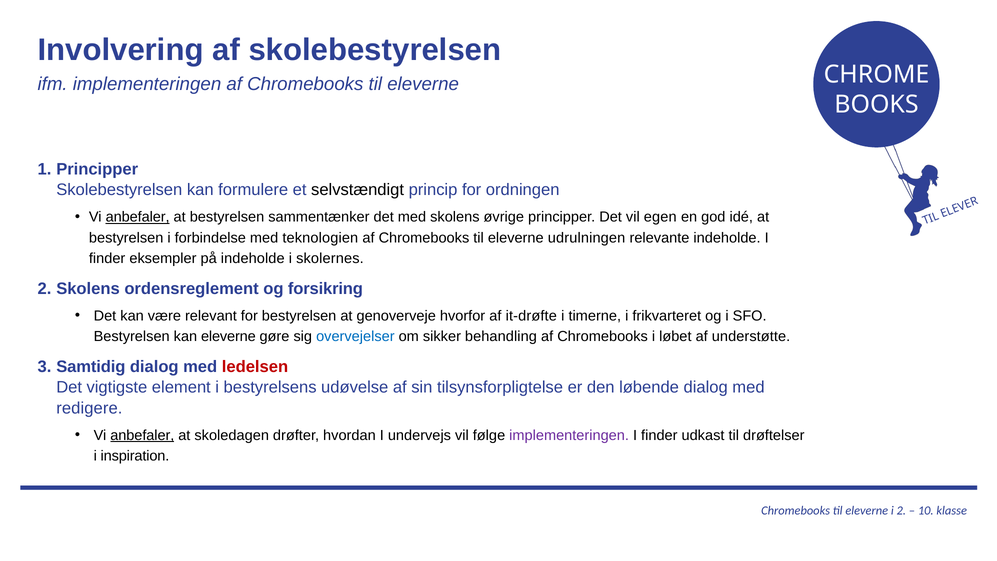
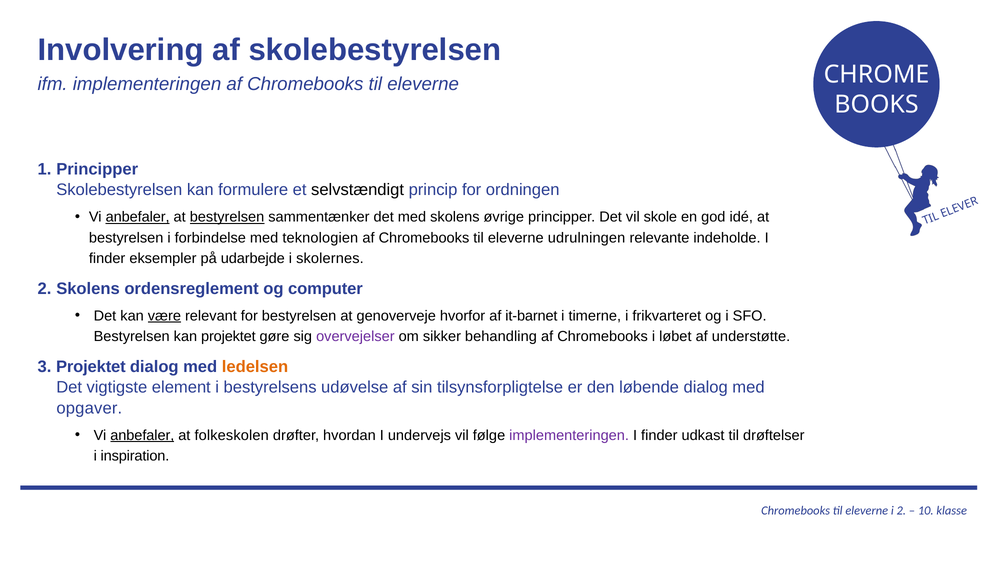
bestyrelsen underline: none -> present (227, 217)
egen: egen -> skole (660, 217)
på indeholde: indeholde -> udarbejde (253, 259)
forsikring: forsikring -> computer (325, 289)
være underline: none -> present (164, 316)
it-drøfte: it-drøfte -> it-barnet (531, 316)
kan eleverne: eleverne -> projektet (228, 336)
overvejelser colour: blue -> purple (355, 336)
Samtidig: Samtidig -> Projektet (91, 367)
ledelsen colour: red -> orange (255, 367)
redigere: redigere -> opgaver (89, 408)
skoledagen: skoledagen -> folkeskolen (232, 435)
